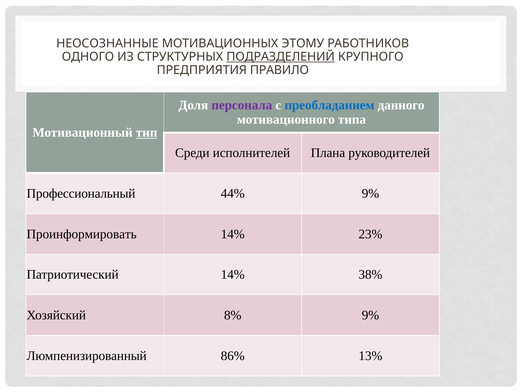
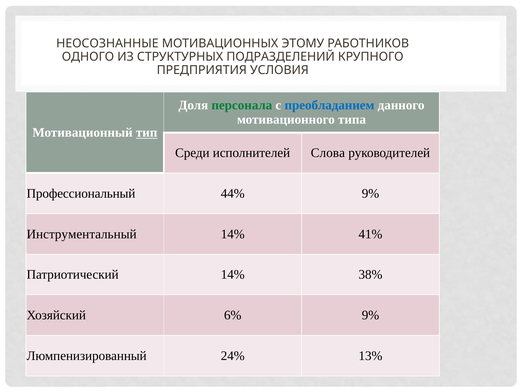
ПОДРАЗДЕЛЕНИЙ underline: present -> none (281, 57)
ПРАВИЛО: ПРАВИЛО -> УСЛОВИЯ (279, 70)
персонала colour: purple -> green (242, 105)
Плана: Плана -> Слова (328, 153)
Проинформировать: Проинформировать -> Инструментальный (82, 234)
23%: 23% -> 41% (370, 234)
8%: 8% -> 6% (233, 315)
86%: 86% -> 24% (233, 355)
